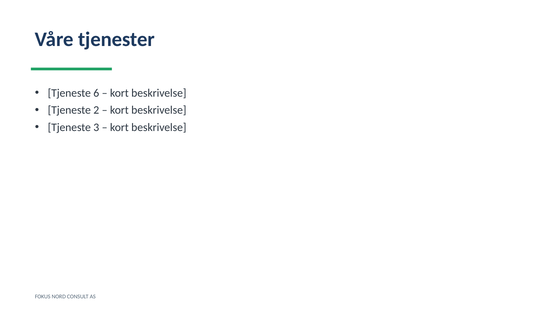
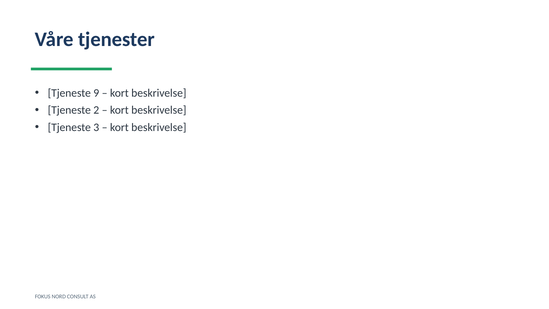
6: 6 -> 9 (96, 93)
